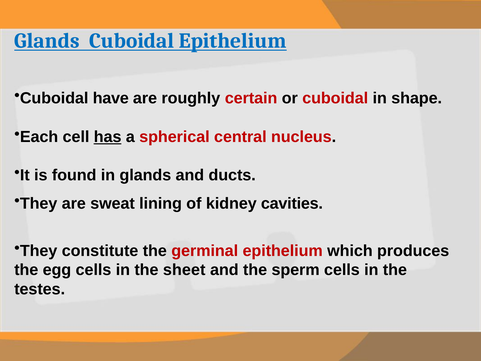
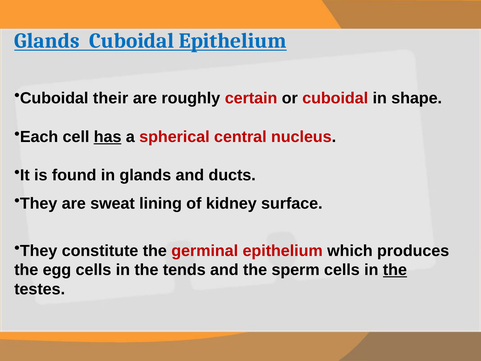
have: have -> their (111, 98)
cavities: cavities -> surface (292, 203)
sheet: sheet -> tends (184, 270)
the underline: none -> present (395, 270)
